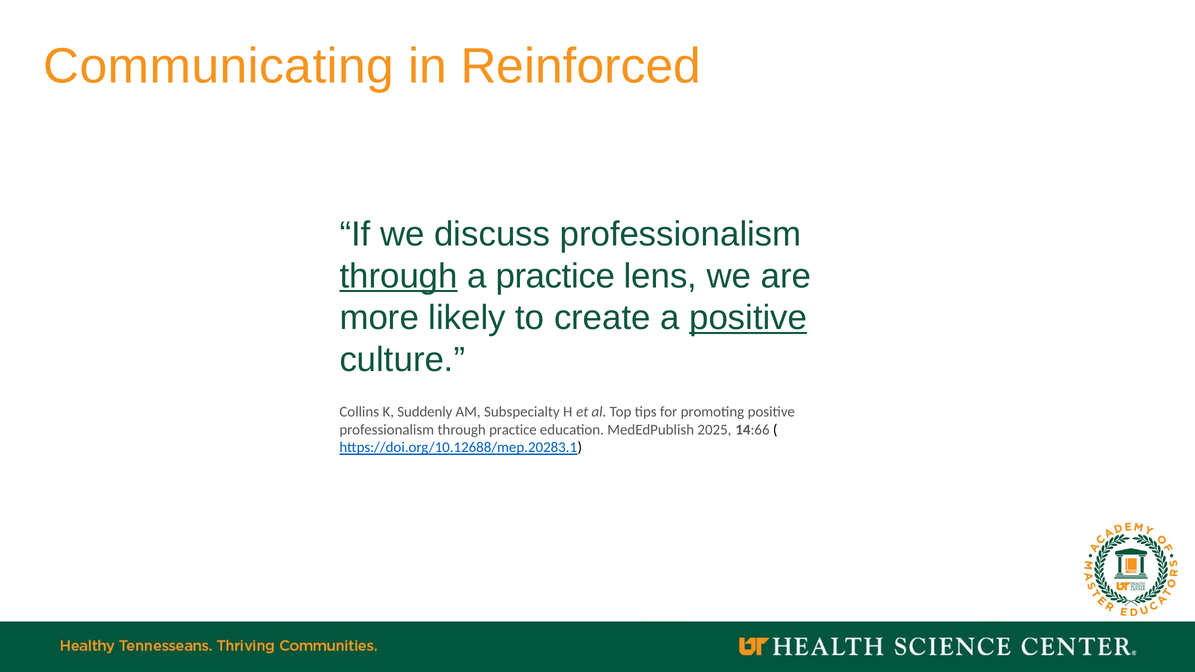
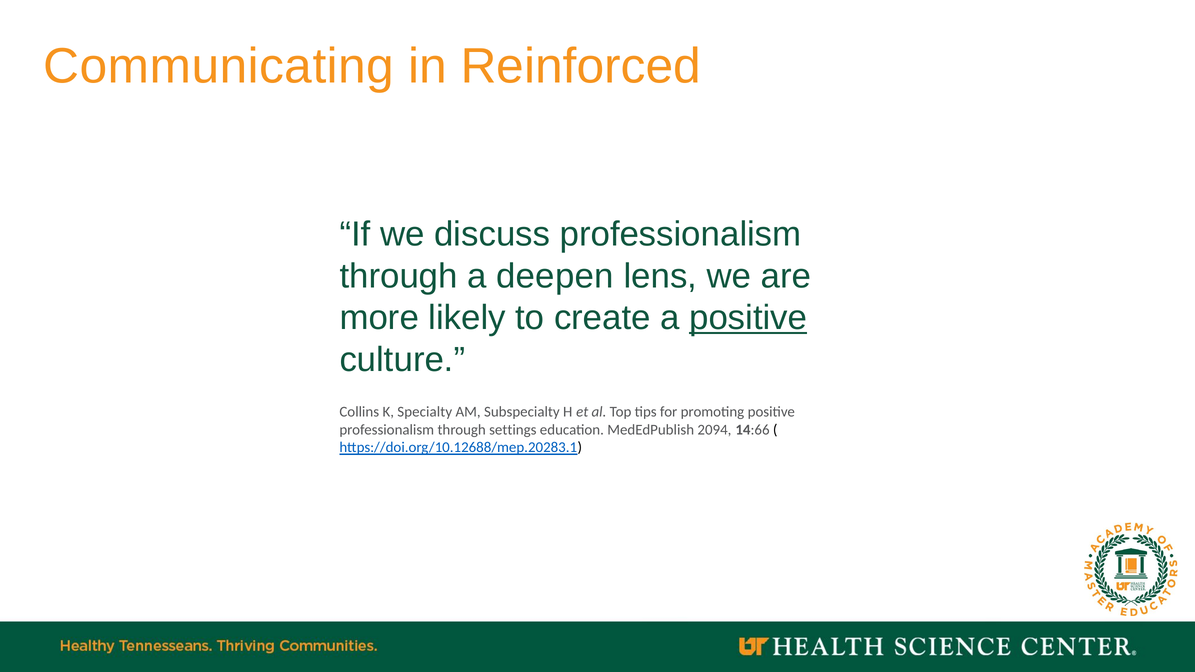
through underline: present -> none (399, 276)
a practice: practice -> deepen (555, 276)
Suddenly: Suddenly -> Specialty (425, 412)
through practice: practice -> settings (513, 430)
2025: 2025 -> 2094 (714, 430)
